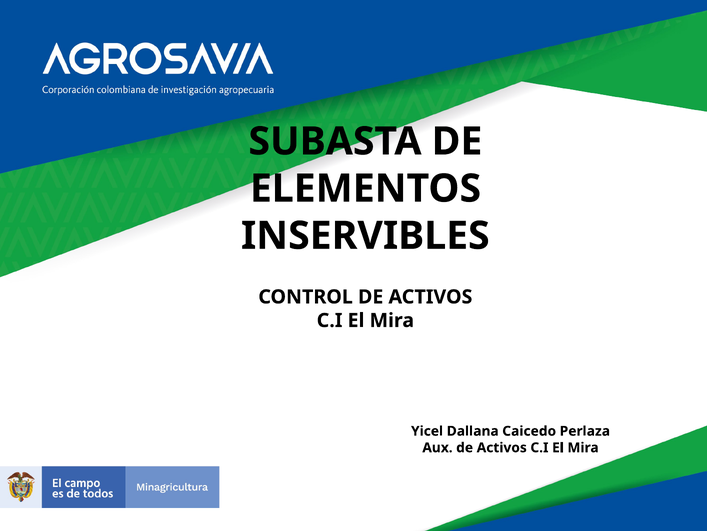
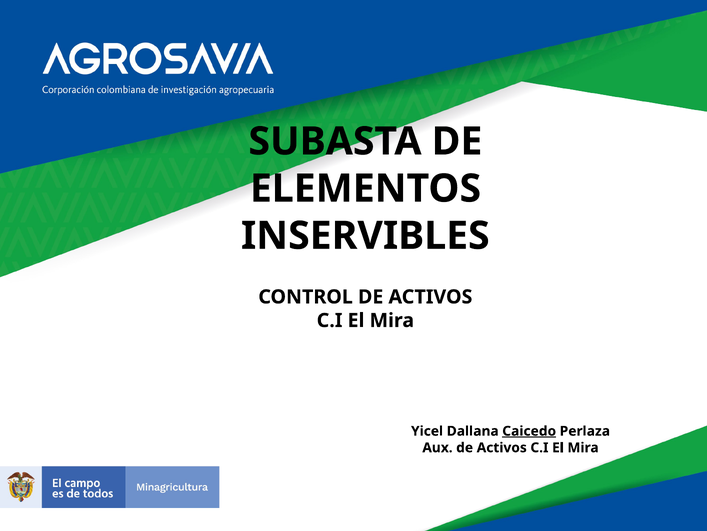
Caicedo underline: none -> present (529, 431)
